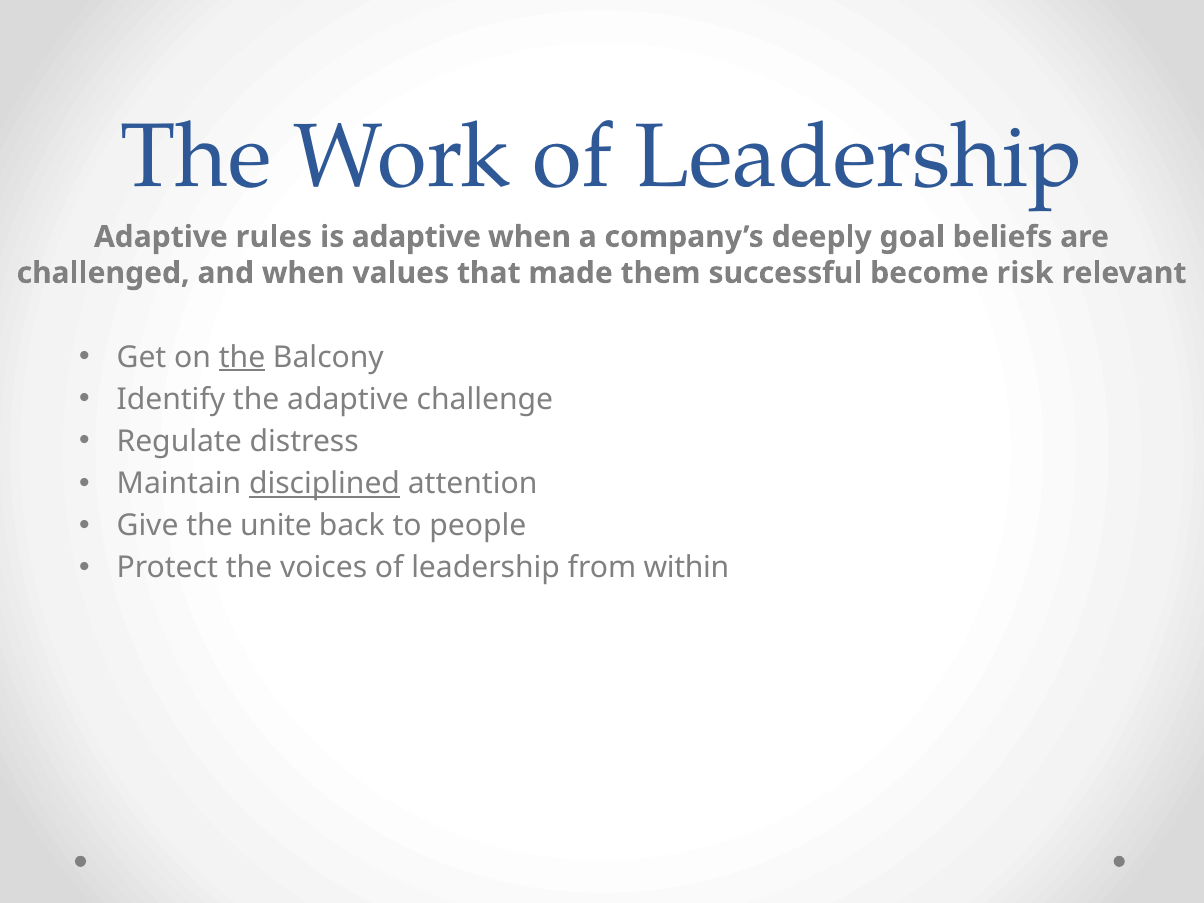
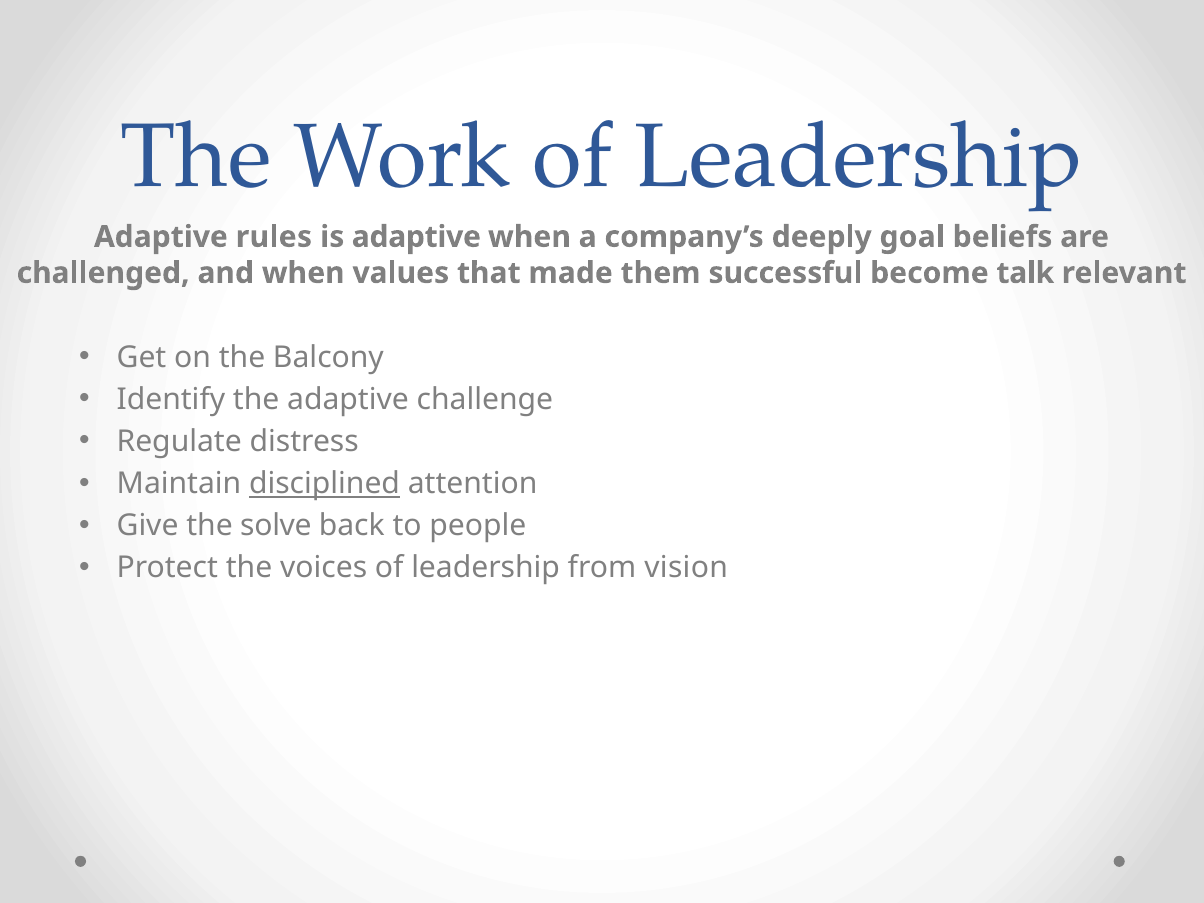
risk: risk -> talk (1025, 273)
the underline: present -> none (242, 357)
unite: unite -> solve (276, 526)
within: within -> vision (686, 568)
